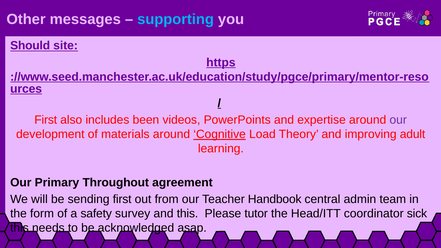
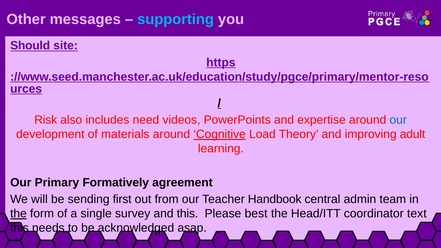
First: First -> Risk (46, 120)
been: been -> need (146, 120)
our colour: purple -> blue (398, 120)
Throughout: Throughout -> Formatively (116, 183)
the underline: none -> present (18, 214)
safety: safety -> single (96, 214)
tutor: tutor -> best (256, 214)
sick: sick -> text (417, 214)
